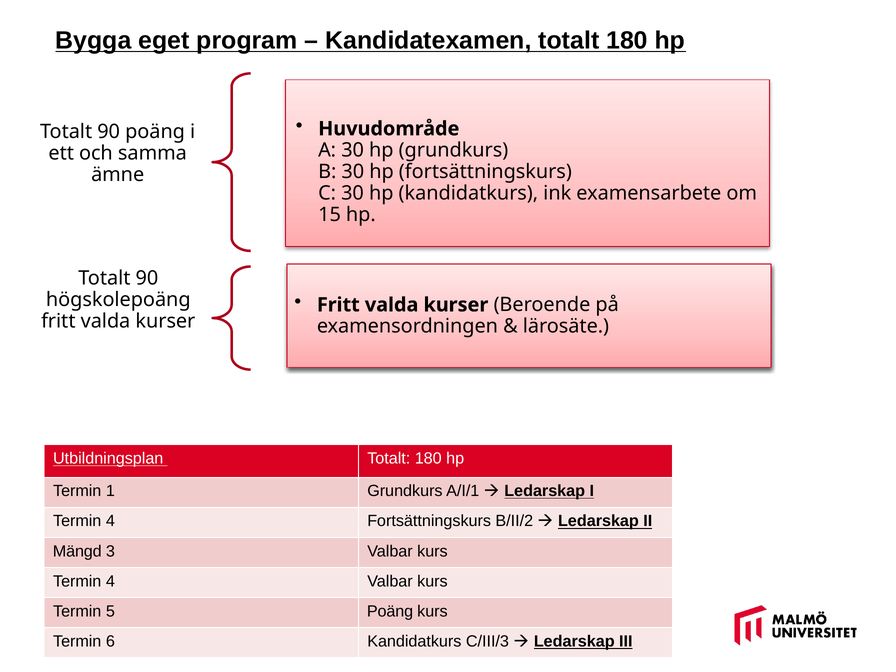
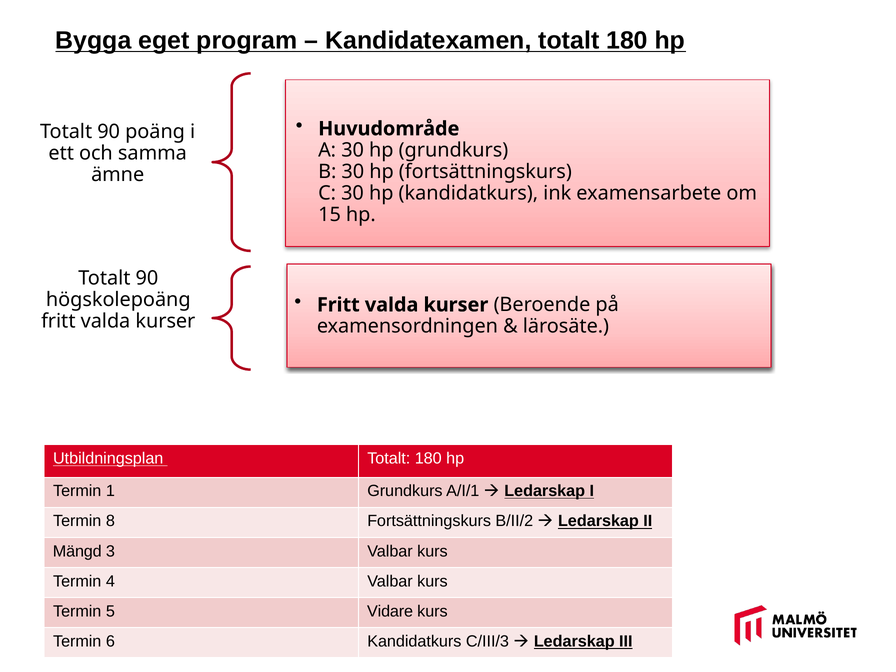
4: 4 -> 8 (110, 521)
5 Poäng: Poäng -> Vidare (390, 611)
